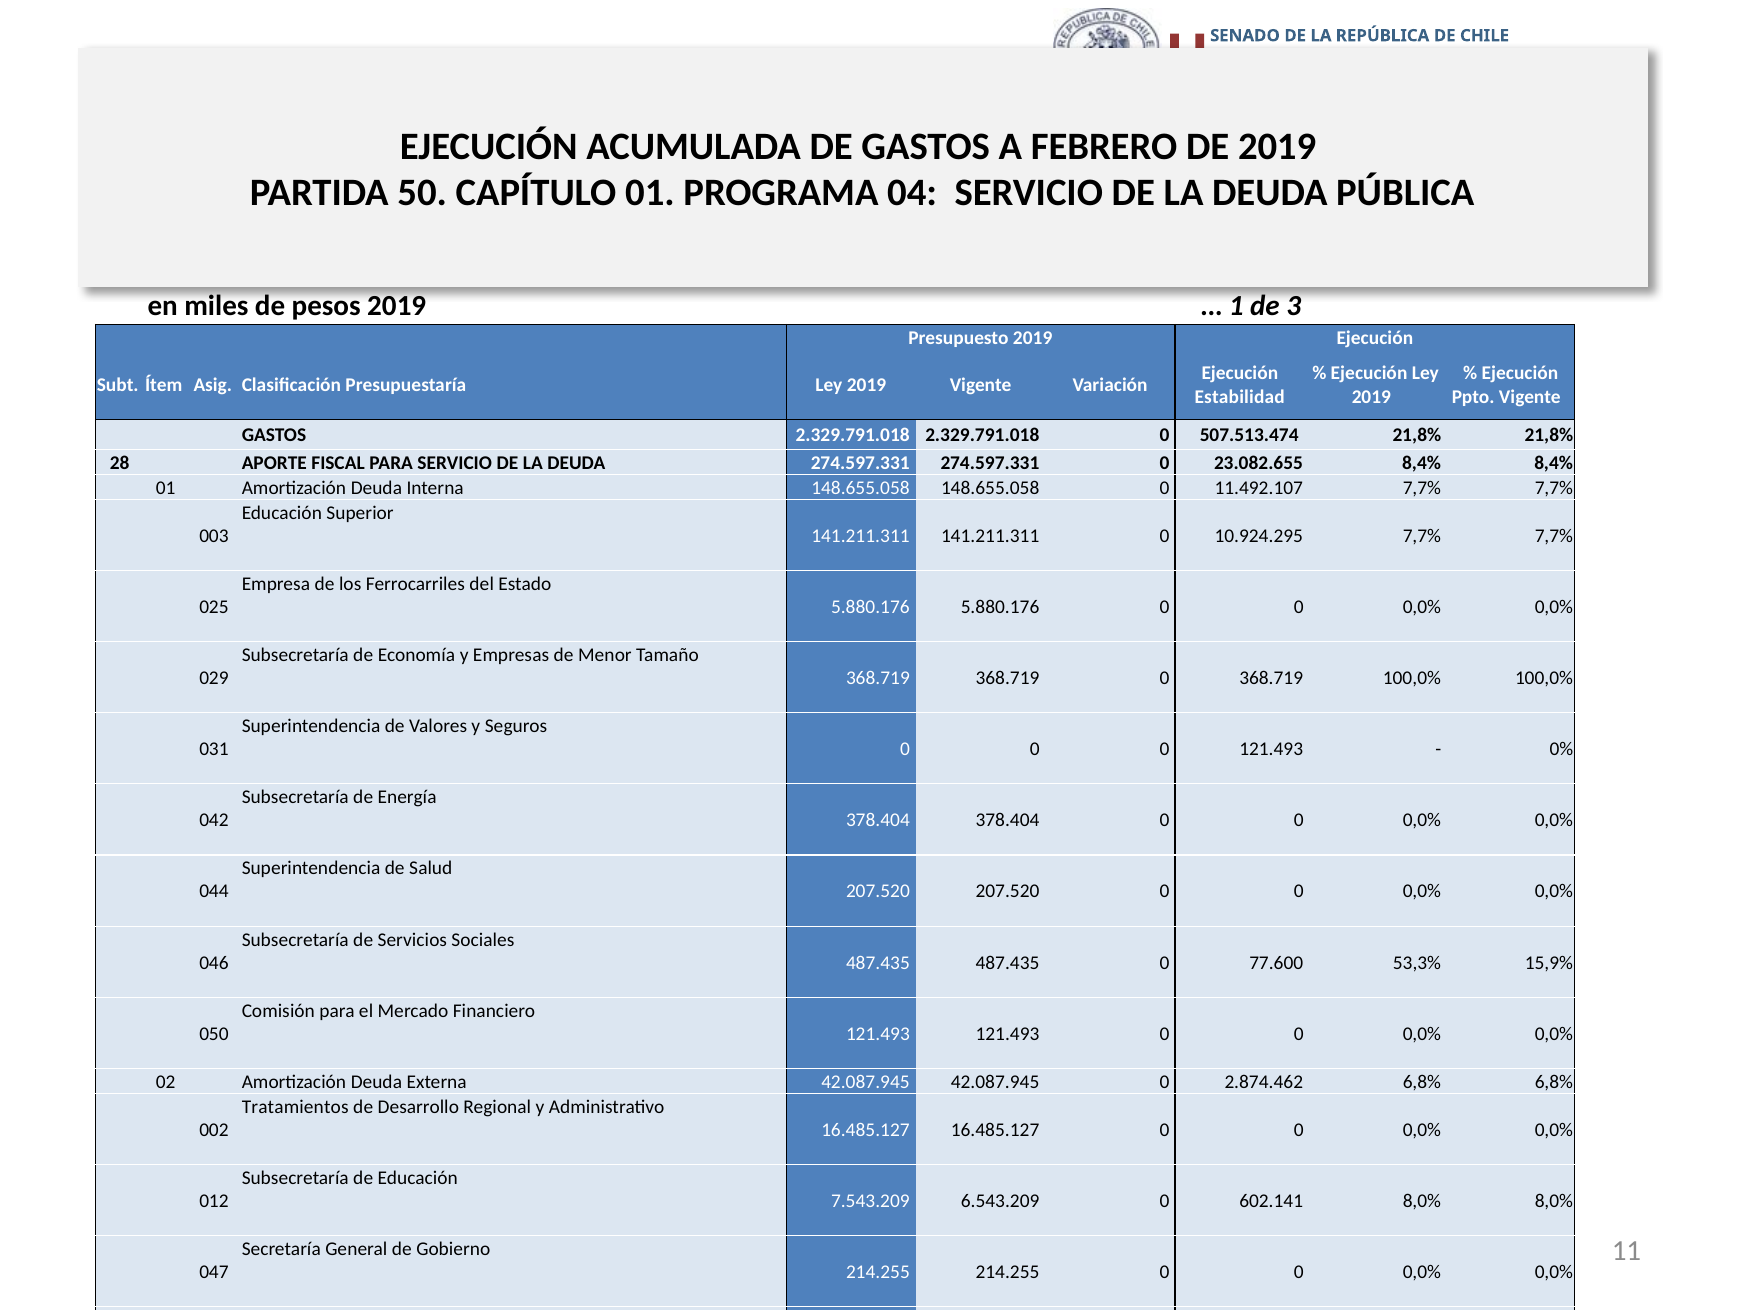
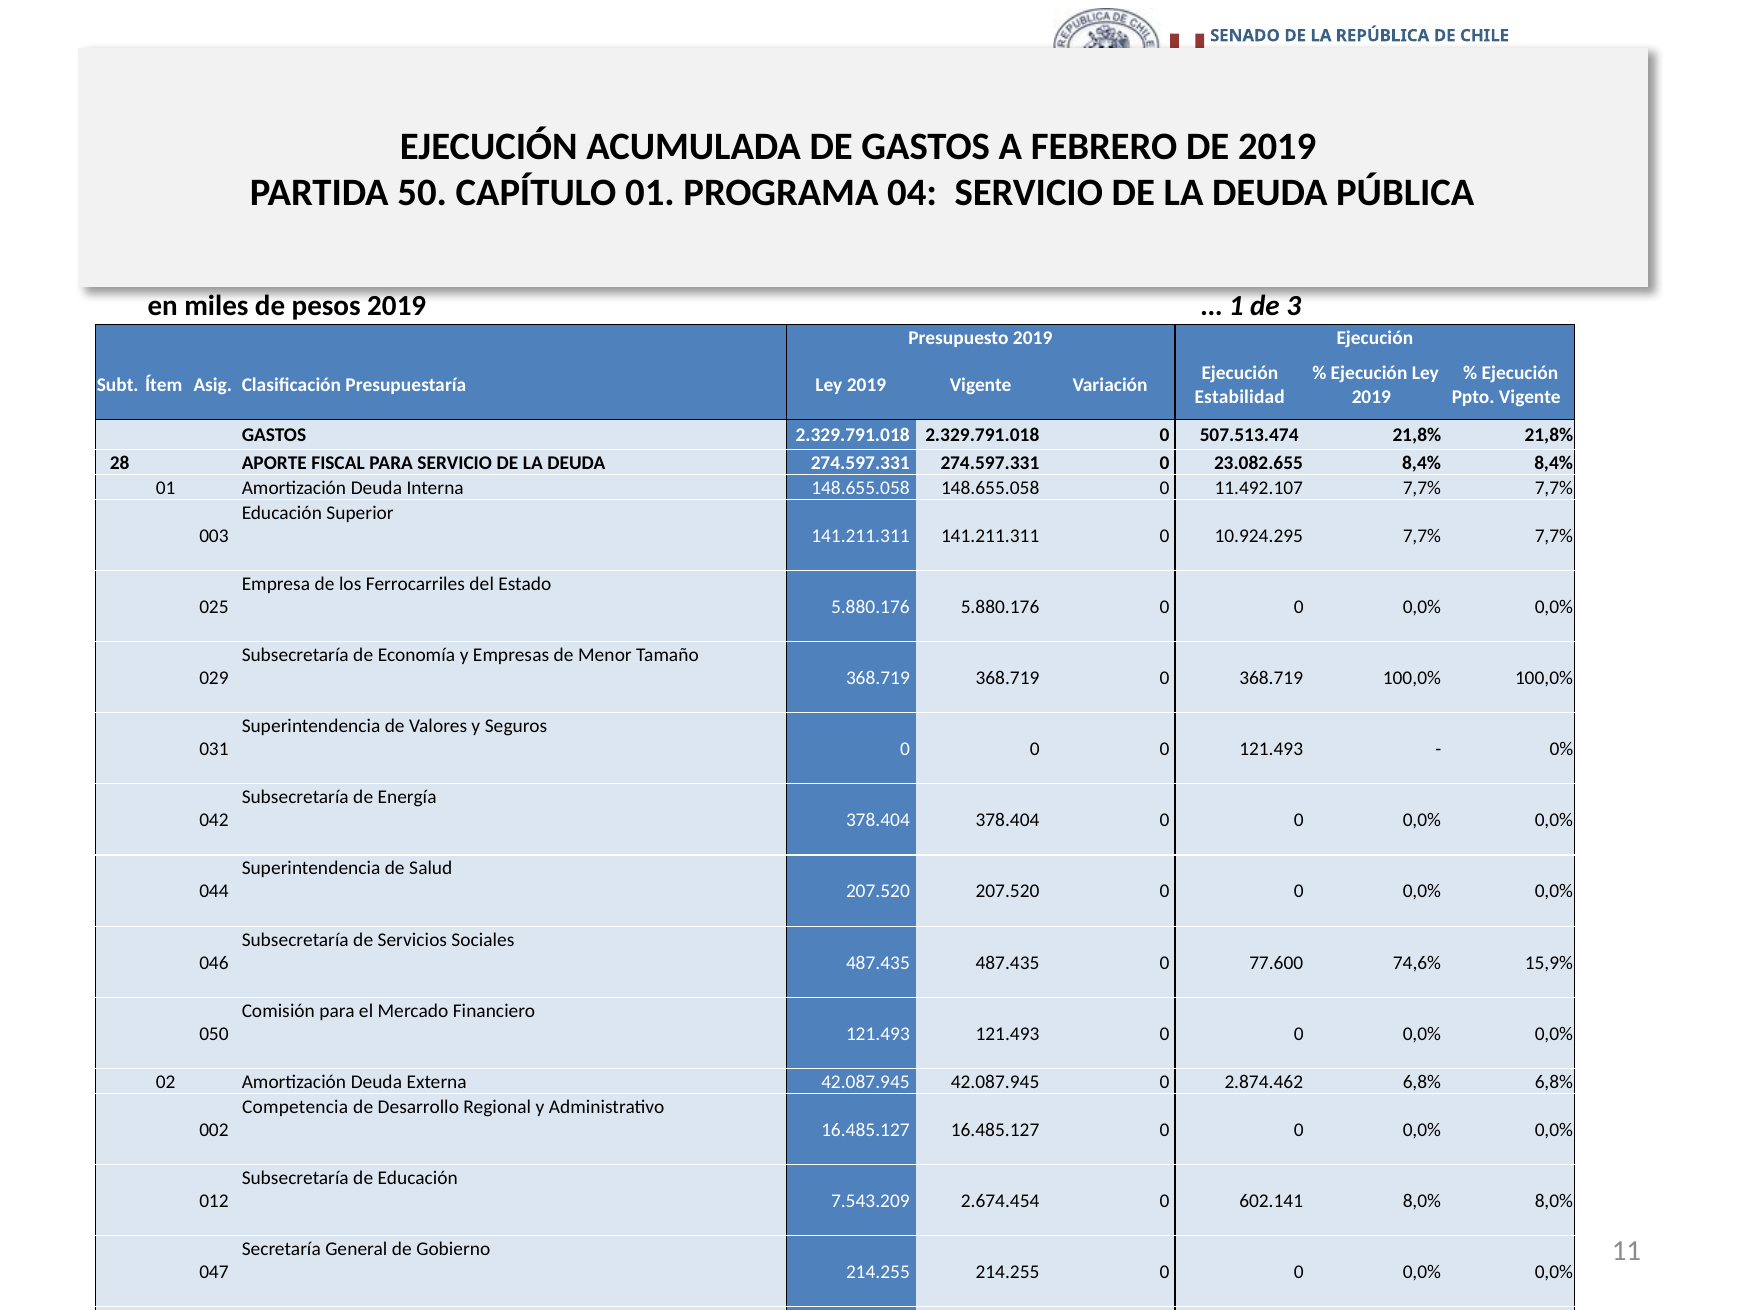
53,3%: 53,3% -> 74,6% (1417, 962)
Tratamientos: Tratamientos -> Competencia (295, 1106)
6.543.209: 6.543.209 -> 2.674.454 (1000, 1201)
